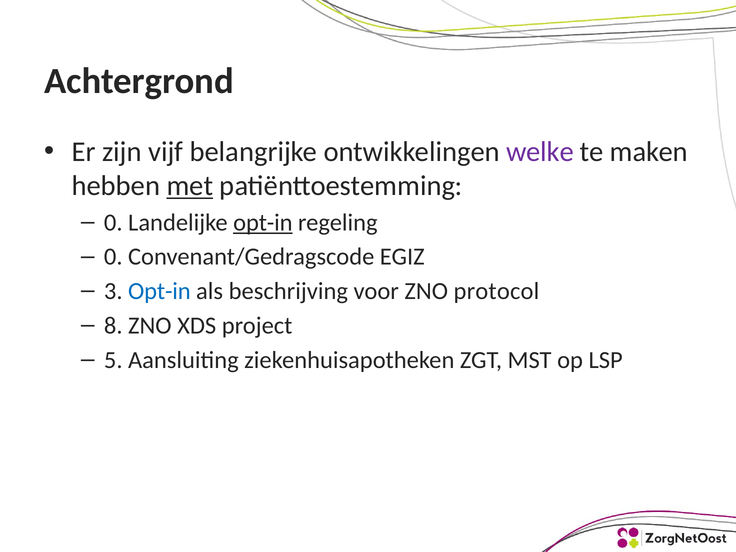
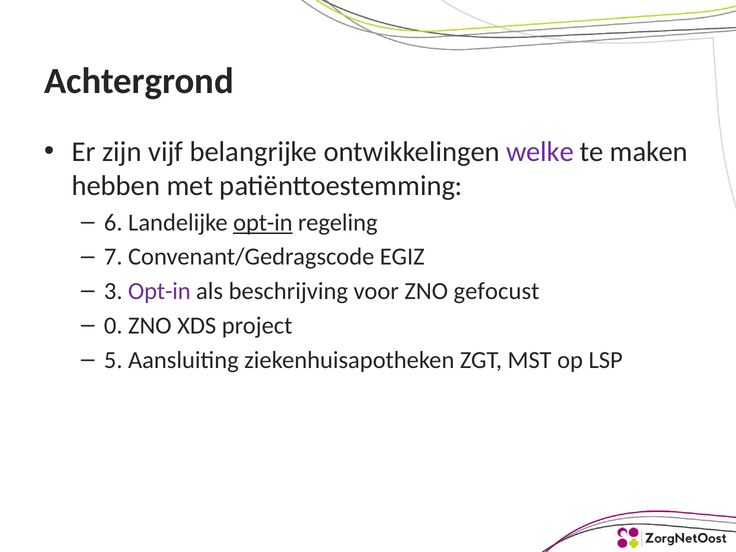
met underline: present -> none (190, 186)
0: 0 -> 6 (113, 223)
0: 0 -> 7 (113, 257)
Opt-in colour: blue -> purple (159, 291)
protocol: protocol -> gefocust (496, 291)
8: 8 -> 0 (113, 326)
